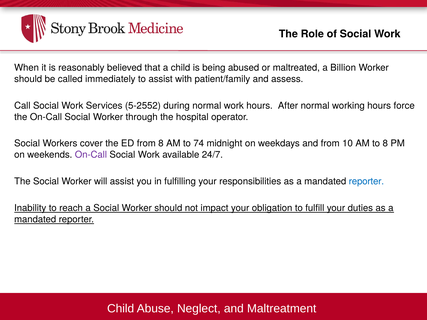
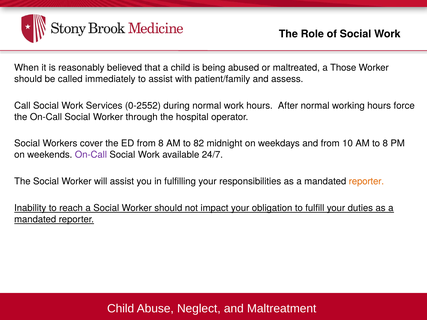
Billion: Billion -> Those (343, 68)
5-2552: 5-2552 -> 0-2552 (143, 106)
74: 74 -> 82 (199, 144)
reporter colour: blue -> orange (366, 182)
